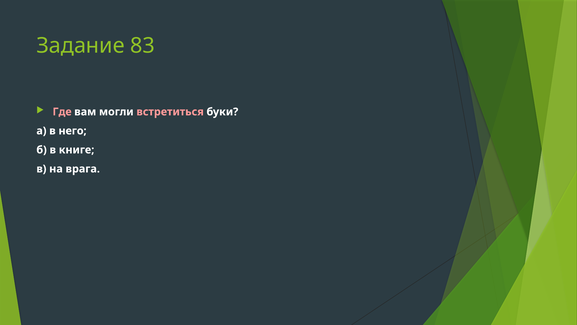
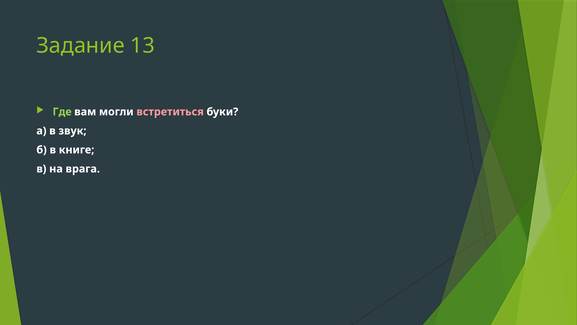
83: 83 -> 13 (143, 46)
Где colour: pink -> light green (62, 112)
него: него -> звук (72, 131)
